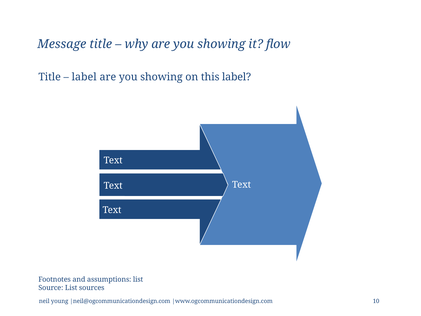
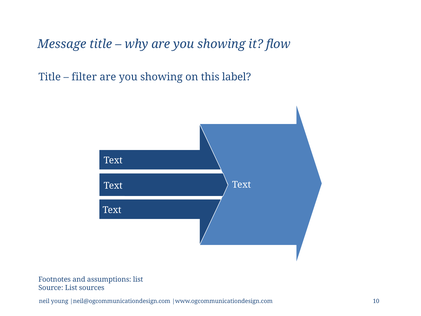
label: label -> filter (84, 77)
